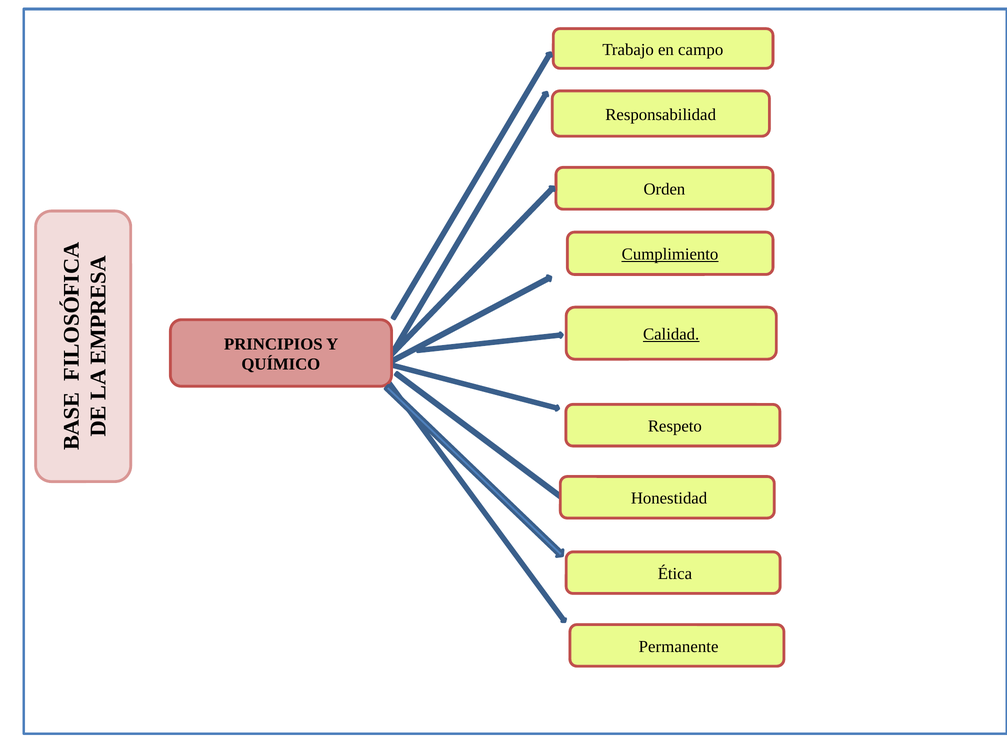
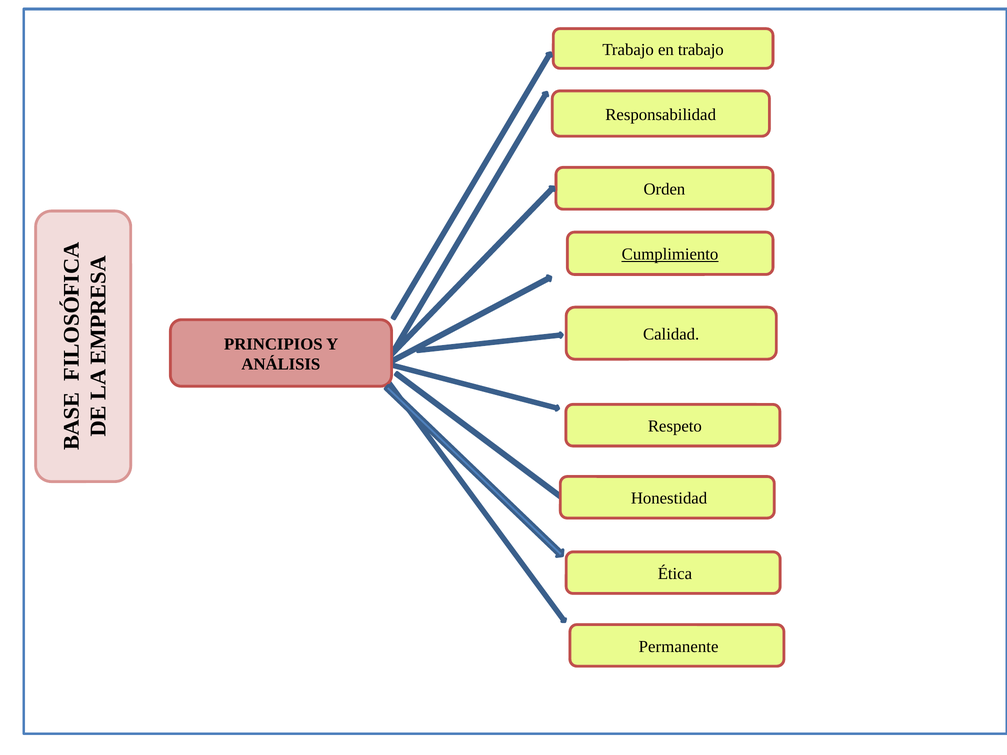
en campo: campo -> trabajo (701, 50)
Calidad underline: present -> none (671, 334)
QUÍMICO: QUÍMICO -> ANÁLISIS (281, 364)
